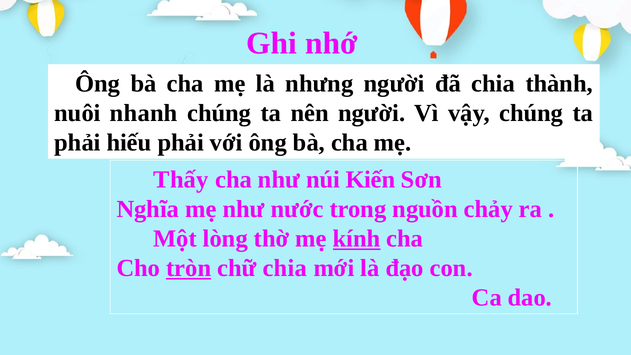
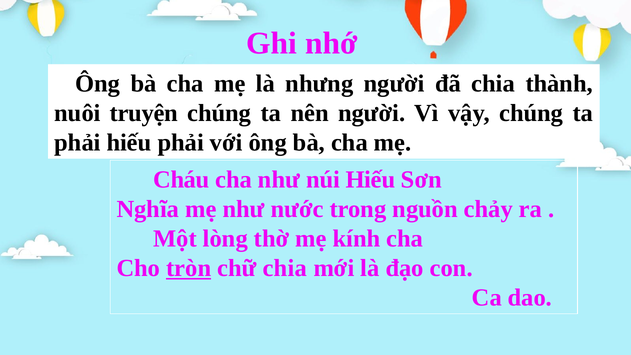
nhanh: nhanh -> truyện (144, 113)
Thấy: Thấy -> Cháu (181, 180)
núi Kiến: Kiến -> Hiếu (370, 180)
kính underline: present -> none (357, 239)
